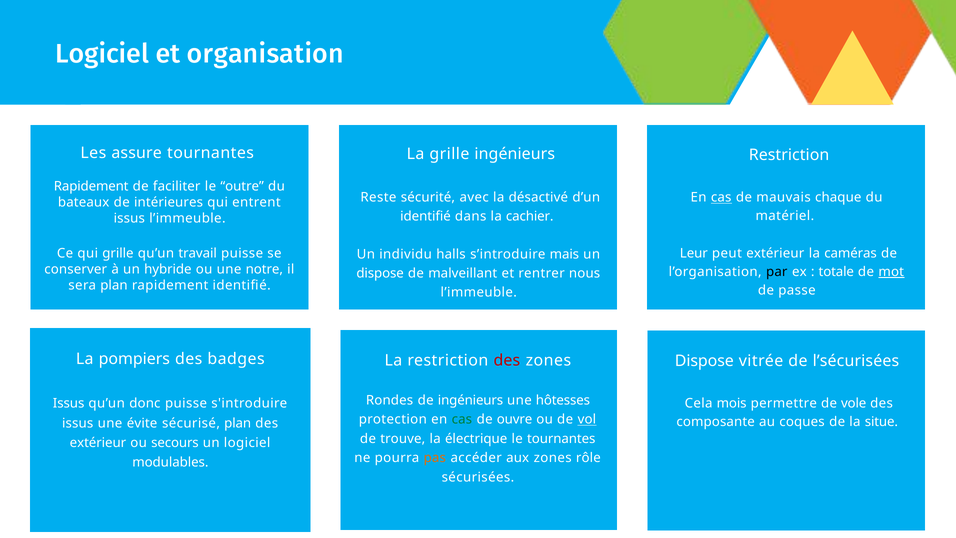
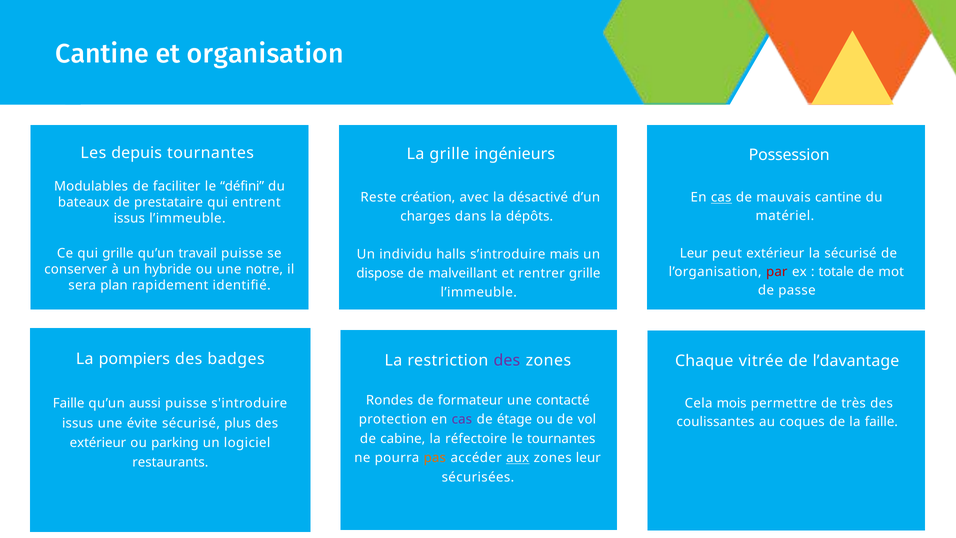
Logiciel: Logiciel -> Cantine (102, 54)
assure: assure -> depuis (137, 153)
Restriction: Restriction -> Possession (789, 155)
Rapidement: Rapidement -> Modulables (91, 186)
outre: outre -> défini (242, 186)
sécurité: sécurité -> création (428, 197)
mauvais chaque: chaque -> cantine (838, 197)
intérieures: intérieures -> prestataire (169, 202)
identifié: identifié -> charges (425, 216)
cachier: cachier -> dépôts (530, 216)
la caméras: caméras -> sécurisé (850, 253)
par colour: black -> red (777, 272)
mot underline: present -> none (891, 272)
rentrer nous: nous -> grille (585, 273)
des colour: red -> purple (507, 360)
Dispose: Dispose -> Chaque (704, 361)
l’sécurisées: l’sécurisées -> l’davantage (856, 361)
de ingénieurs: ingénieurs -> formateur (470, 400)
hôtesses: hôtesses -> contacté (563, 400)
vole: vole -> très (854, 403)
Issus: Issus -> Faille (69, 403)
donc: donc -> aussi (145, 403)
cas colour: green -> purple (462, 419)
ouvre: ouvre -> étage (515, 419)
vol underline: present -> none (587, 419)
composante: composante -> coulissantes (716, 422)
la situe: situe -> faille (881, 422)
sécurisé plan: plan -> plus (238, 423)
trouve: trouve -> cabine (403, 439)
électrique: électrique -> réfectoire (476, 439)
secours: secours -> parking (175, 443)
aux underline: none -> present (518, 458)
zones rôle: rôle -> leur (588, 458)
modulables: modulables -> restaurants (170, 462)
